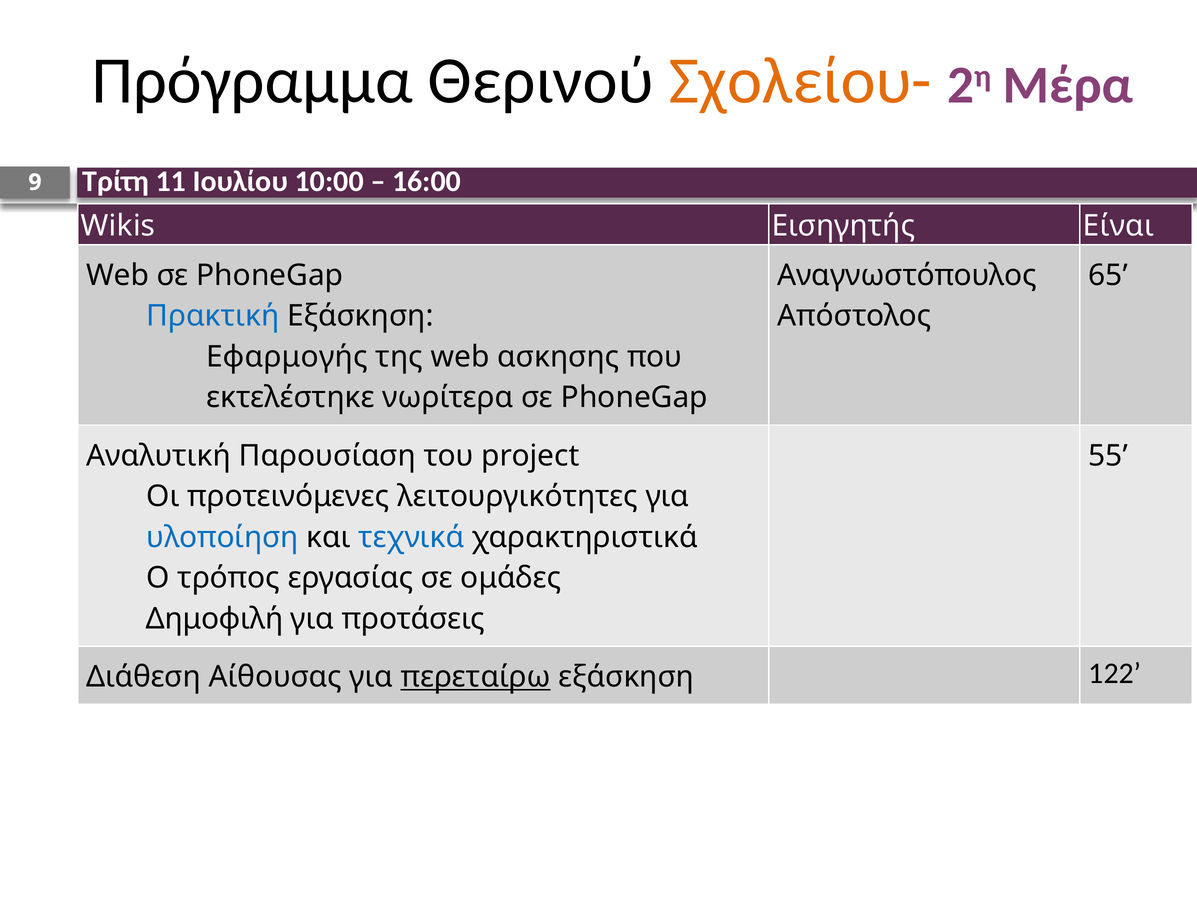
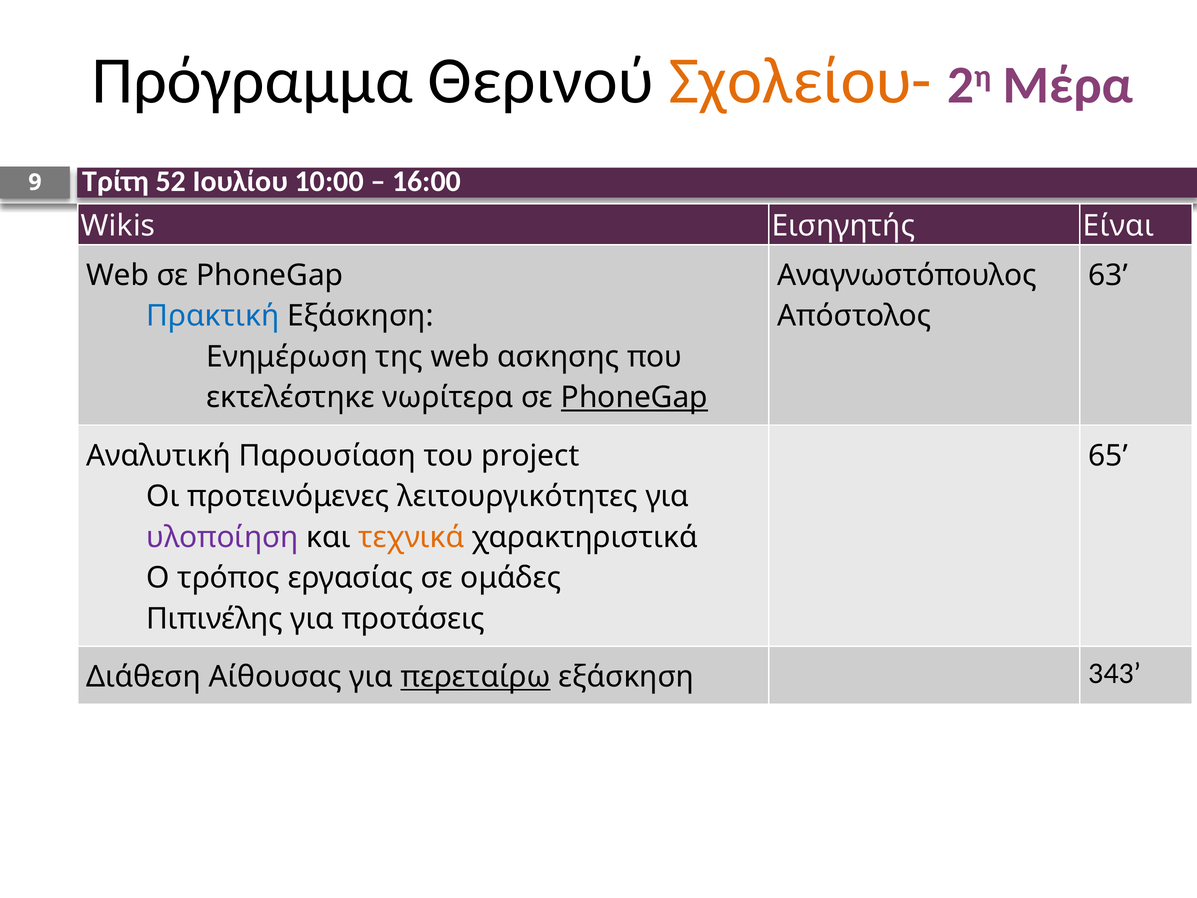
11: 11 -> 52 (171, 181)
65: 65 -> 63 (1108, 275)
Εφαρμογής: Εφαρμογής -> Ενημέρωση (287, 357)
PhoneGap underline: none -> present (634, 397)
55: 55 -> 65 (1108, 456)
υλοποίηση colour: blue -> purple (222, 537)
τεχνικά colour: blue -> orange (411, 537)
Δημοφιλή: Δημοφιλή -> Πιπινέλης (215, 619)
122: 122 -> 343 (1115, 673)
